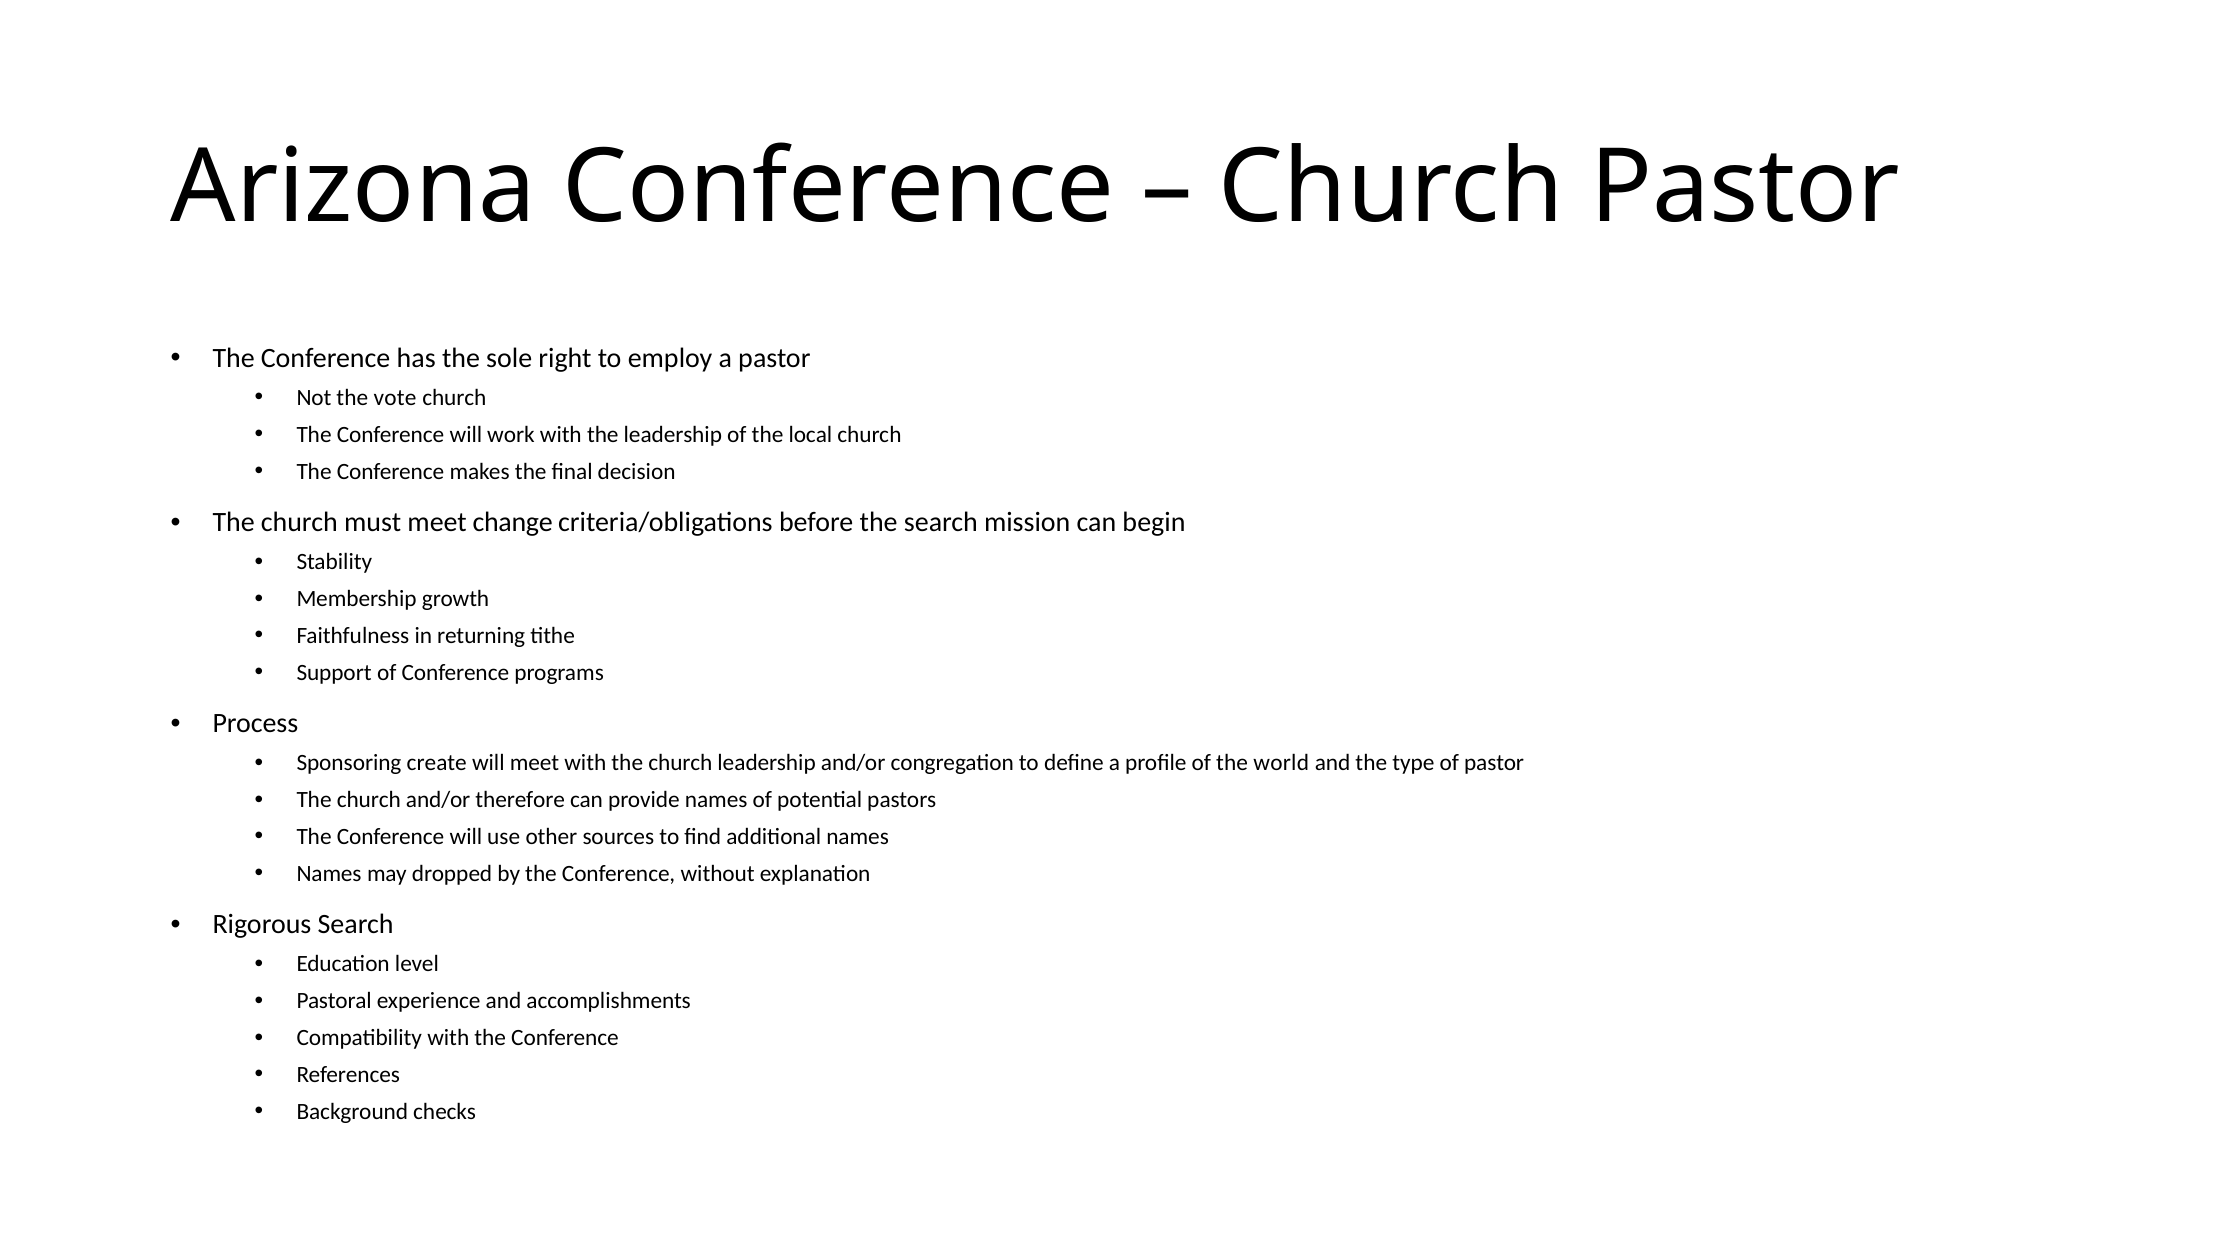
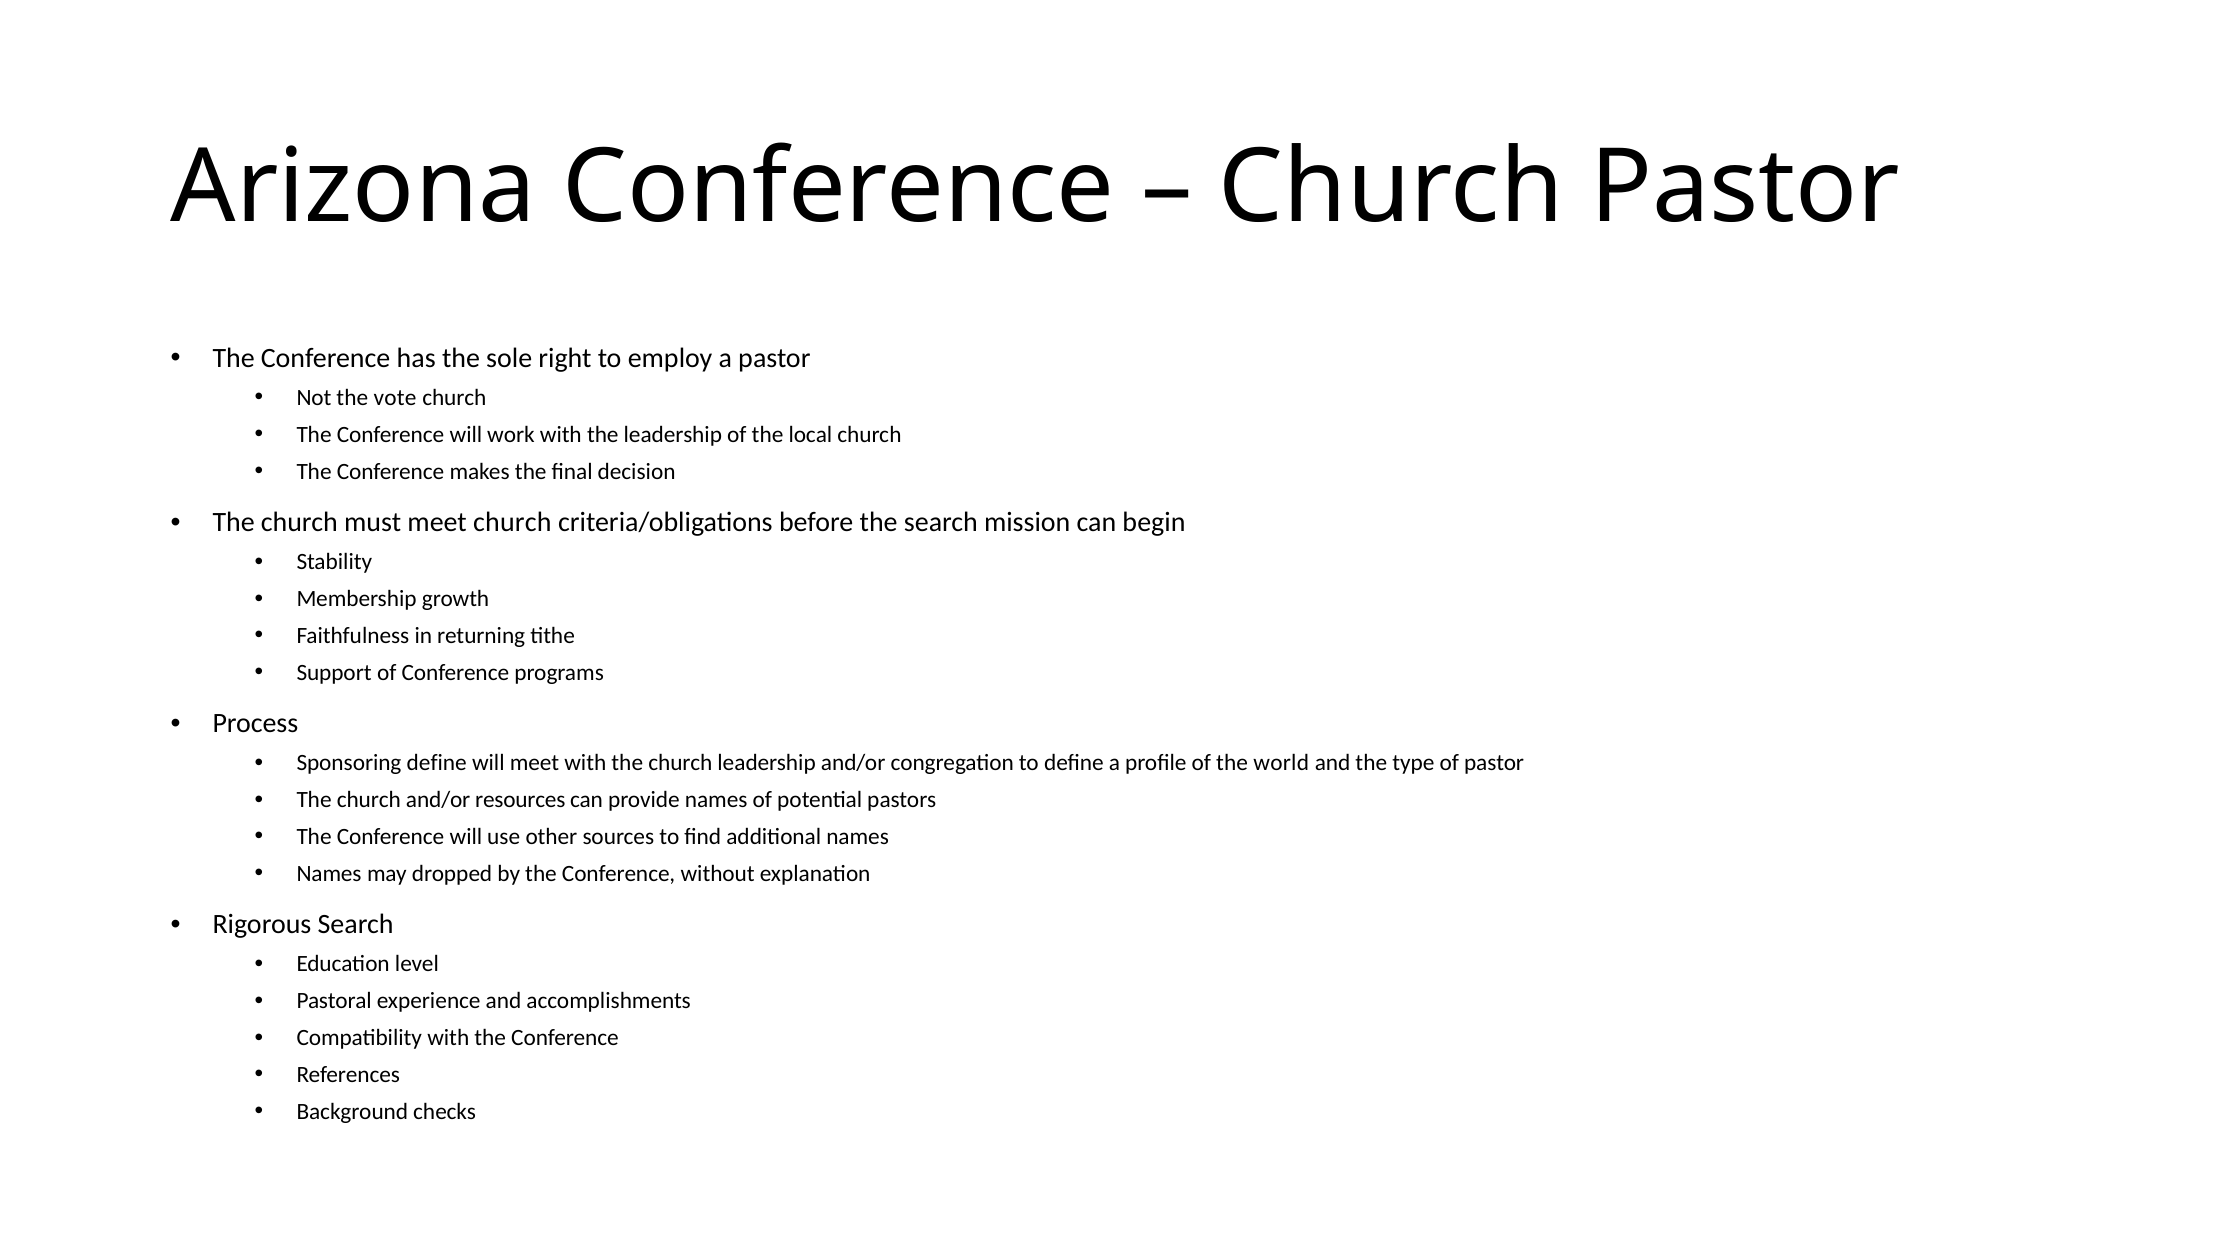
meet change: change -> church (512, 523)
Sponsoring create: create -> define (437, 763)
therefore: therefore -> resources (520, 800)
